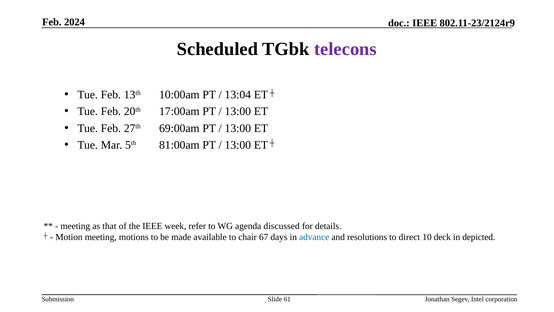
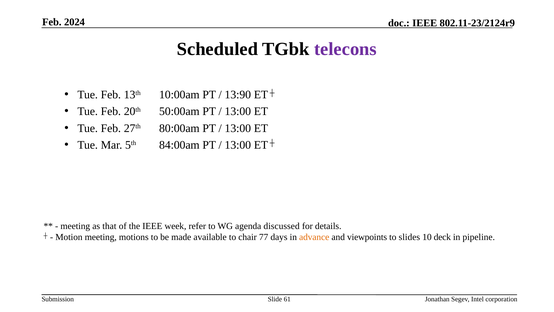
13:04: 13:04 -> 13:90 (238, 95)
17:00am: 17:00am -> 50:00am (179, 111)
69:00am: 69:00am -> 80:00am (179, 128)
81:00am: 81:00am -> 84:00am (179, 145)
67: 67 -> 77 (264, 237)
advance colour: blue -> orange (314, 237)
resolutions: resolutions -> viewpoints (367, 237)
direct: direct -> slides (409, 237)
depicted: depicted -> pipeline (479, 237)
